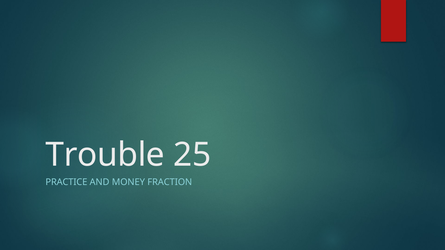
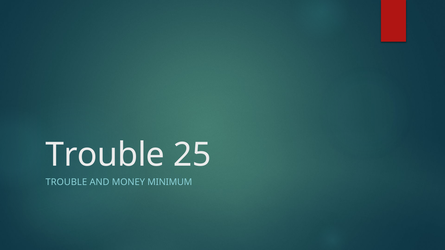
PRACTICE: PRACTICE -> TROUBLE (66, 182)
FRACTION: FRACTION -> MINIMUM (170, 182)
